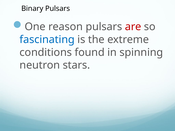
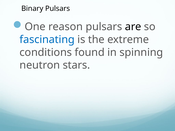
are colour: red -> black (133, 27)
